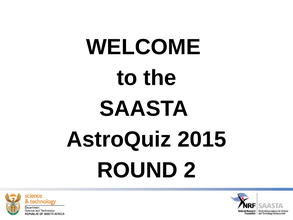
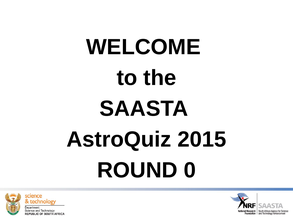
2: 2 -> 0 (190, 170)
